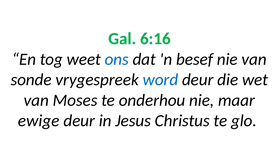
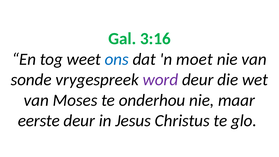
6:16: 6:16 -> 3:16 (155, 39)
besef: besef -> moet (194, 59)
word colour: blue -> purple (160, 80)
ewige: ewige -> eerste (39, 121)
